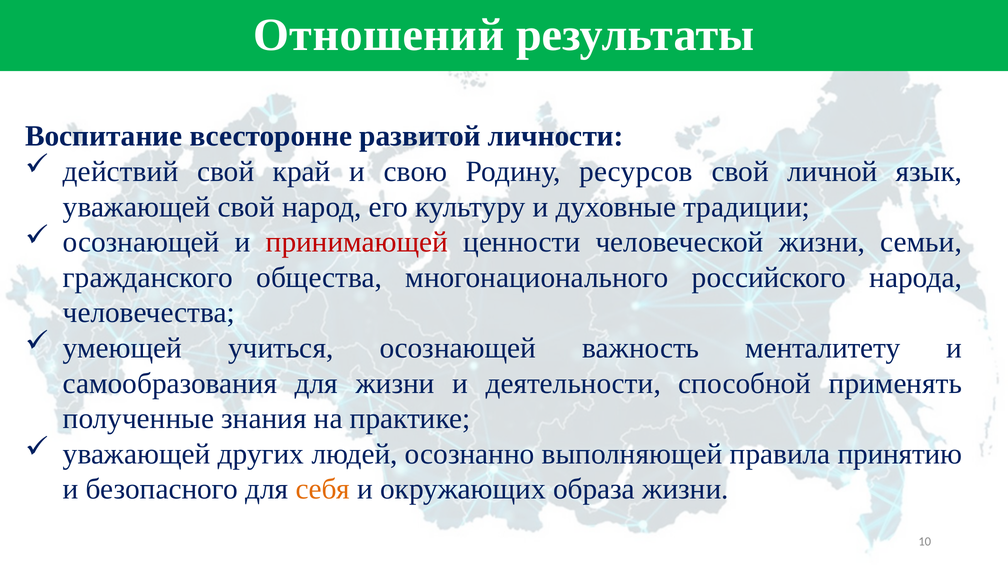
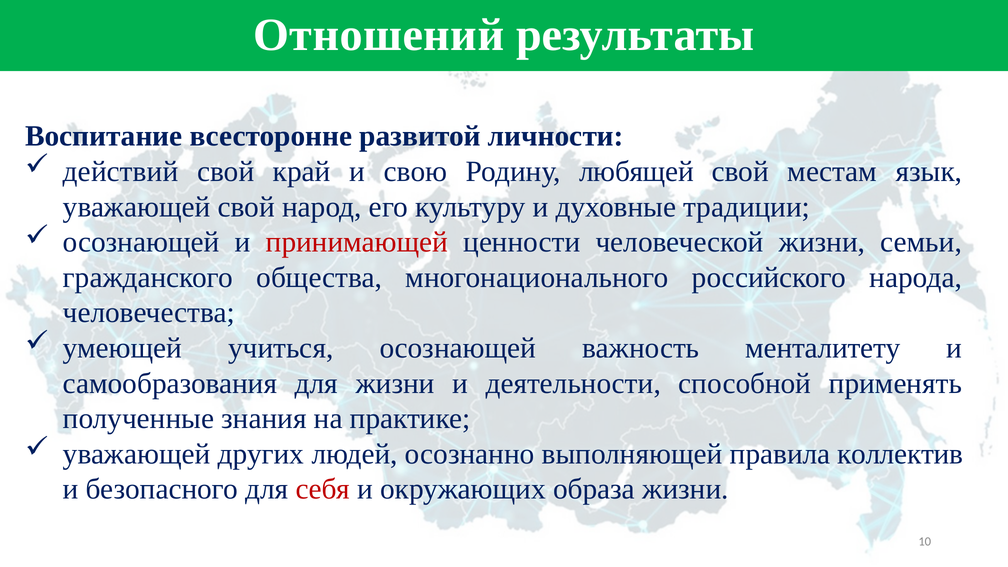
ресурсов: ресурсов -> любящей (636, 172)
личной: личной -> местам (832, 172)
принятию: принятию -> коллектив (900, 454)
себя colour: orange -> red (323, 489)
